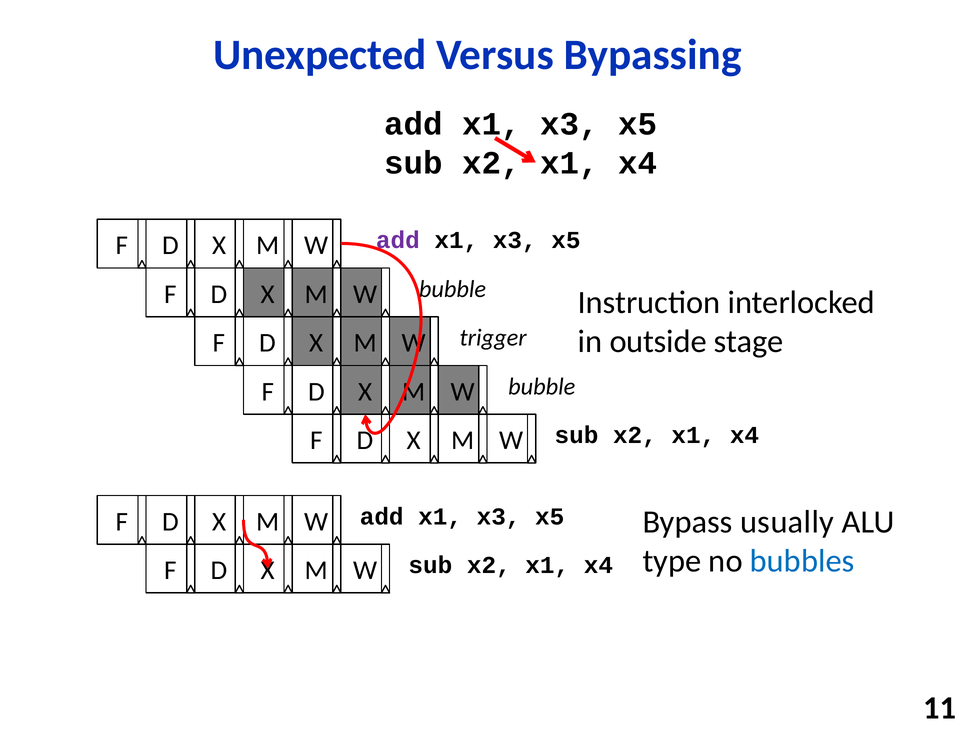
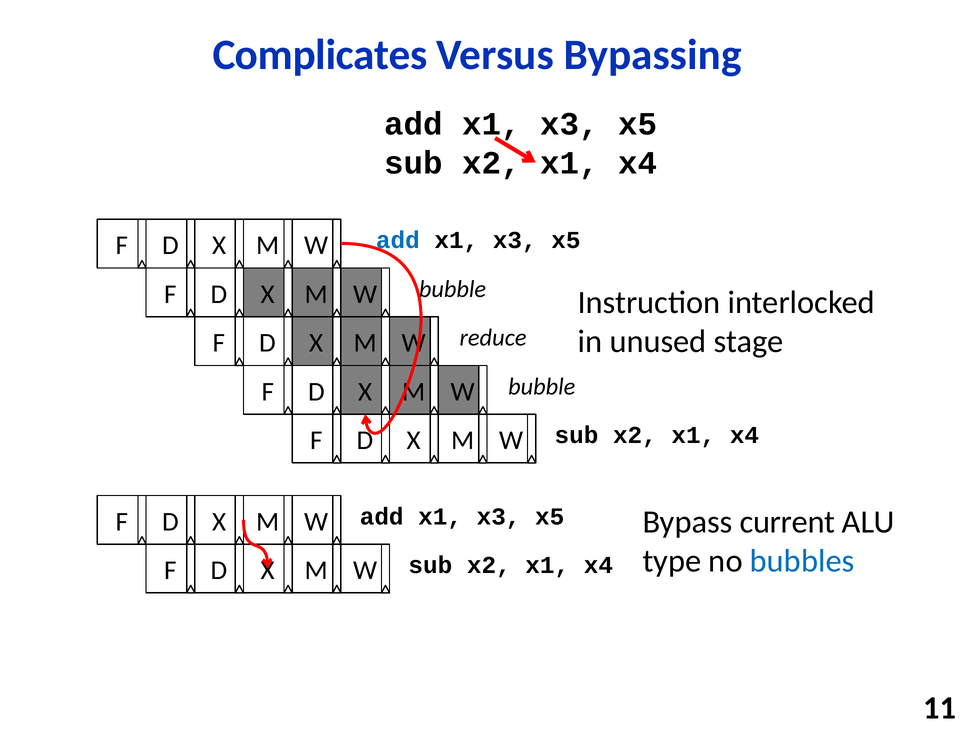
Unexpected: Unexpected -> Complicates (320, 55)
add colour: purple -> blue (398, 240)
outside: outside -> unused (658, 341)
trigger: trigger -> reduce (493, 338)
usually: usually -> current (787, 522)
